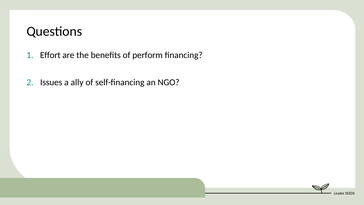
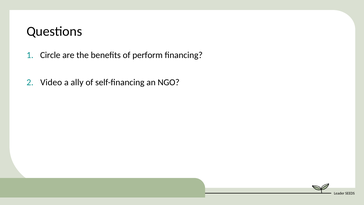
Effort: Effort -> Circle (50, 55)
Issues: Issues -> Video (51, 82)
